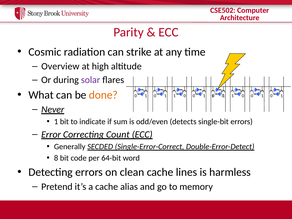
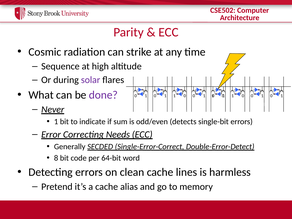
Overview: Overview -> Sequence (60, 66)
done colour: orange -> purple (103, 95)
Count: Count -> Needs (118, 134)
